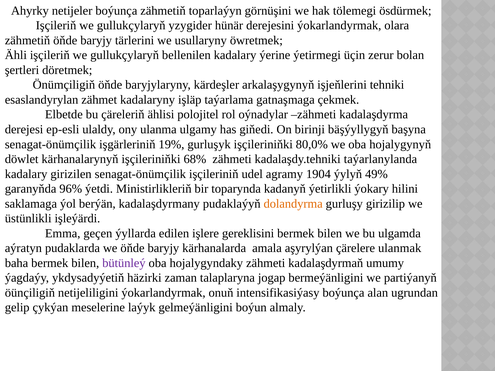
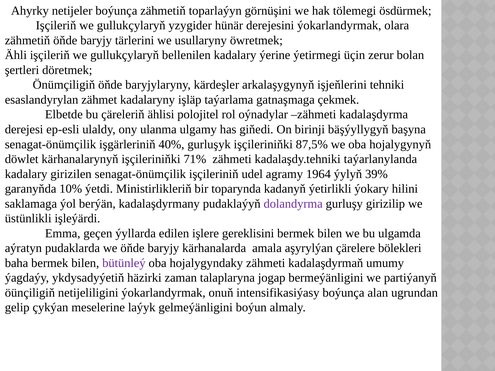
19%: 19% -> 40% (171, 144)
80,0%: 80,0% -> 87,5% (312, 144)
68%: 68% -> 71% (195, 159)
1904: 1904 -> 1964 (318, 174)
49%: 49% -> 39% (376, 174)
96%: 96% -> 10% (71, 189)
dolandyrma colour: orange -> purple (293, 204)
ulanmak: ulanmak -> bölekleri (400, 248)
